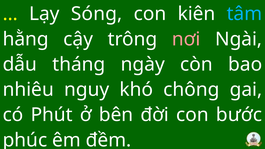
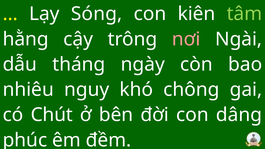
tâm colour: light blue -> light green (244, 14)
Phút: Phút -> Chút (52, 115)
bước: bước -> dâng (239, 115)
